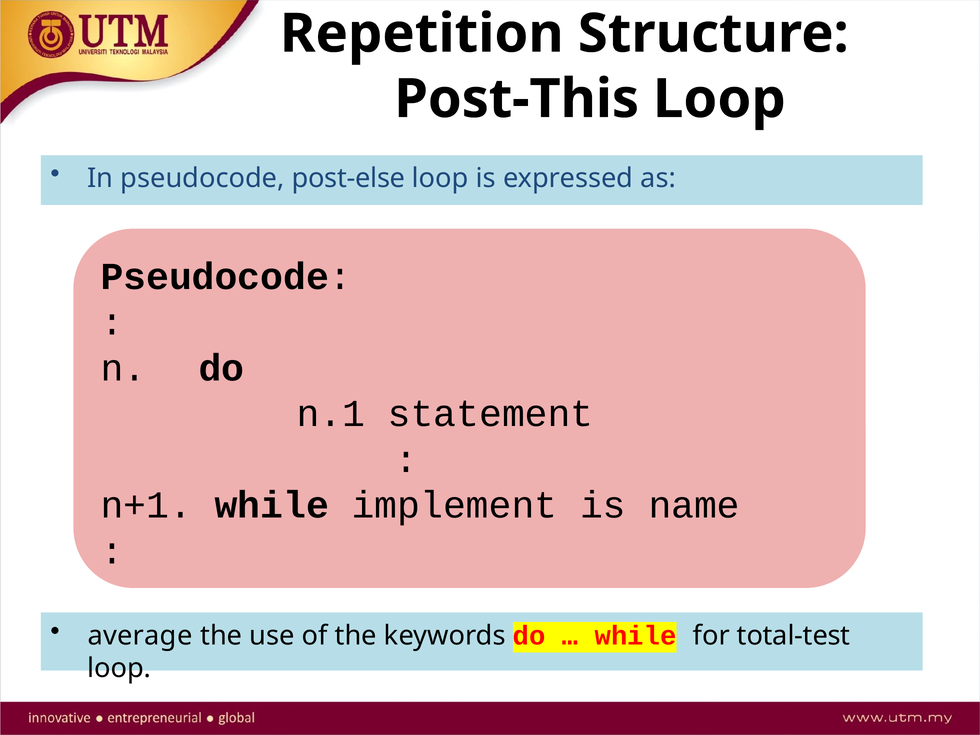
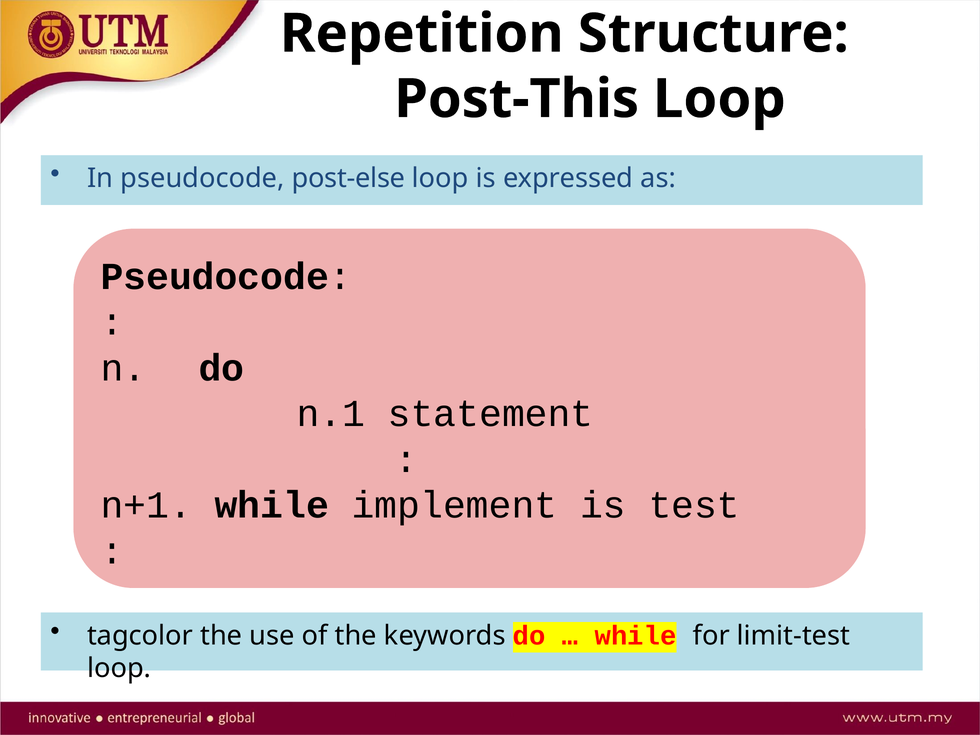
name: name -> test (694, 505)
average: average -> tagcolor (140, 636)
total-test: total-test -> limit-test (794, 636)
